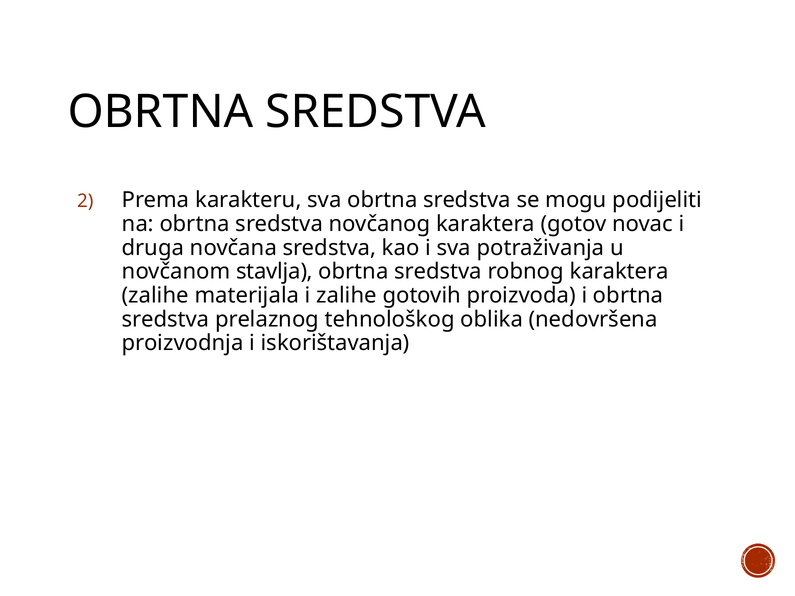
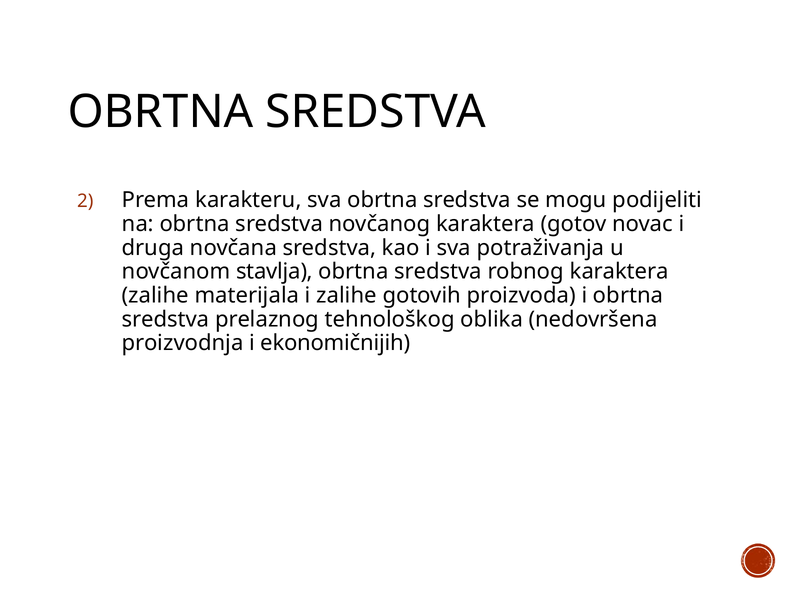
iskorištavanja: iskorištavanja -> ekonomičnijih (335, 343)
